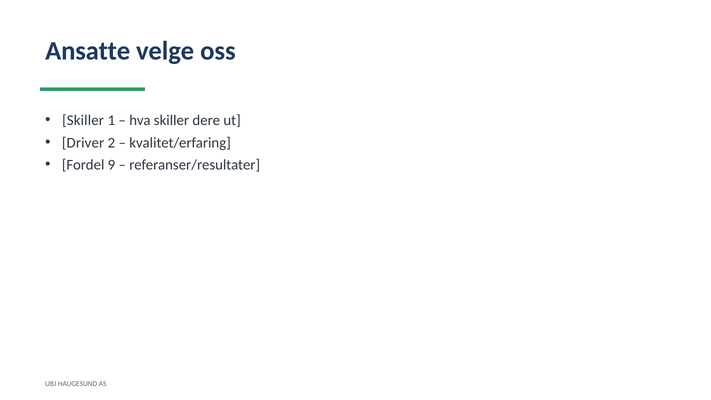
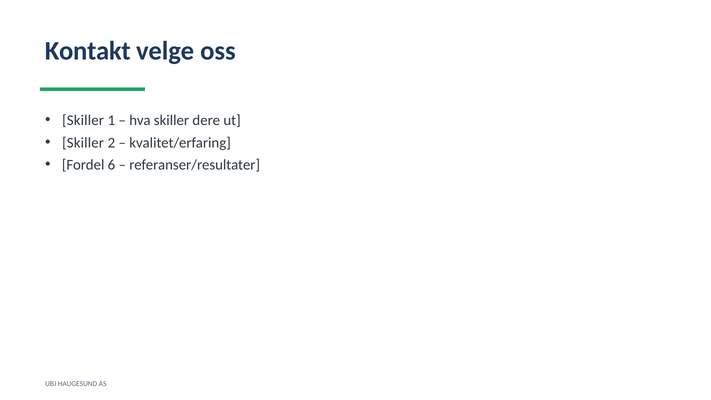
Ansatte: Ansatte -> Kontakt (88, 51)
Driver: Driver -> Skiller (83, 143)
9: 9 -> 6 (111, 165)
